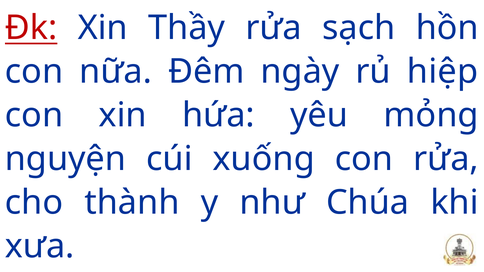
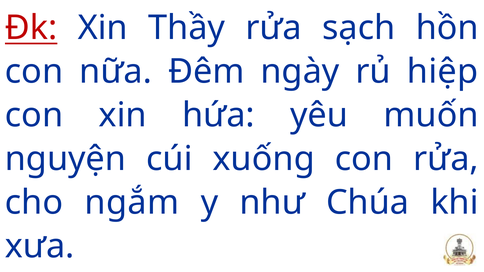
mỏng: mỏng -> muốn (431, 115)
thành: thành -> ngắm (132, 203)
